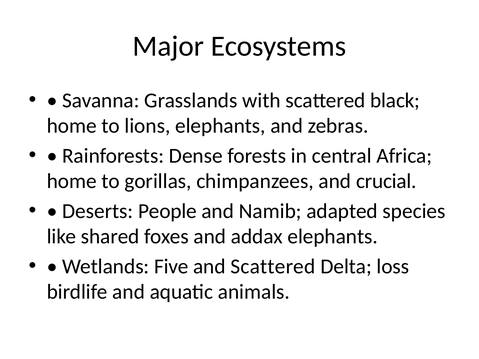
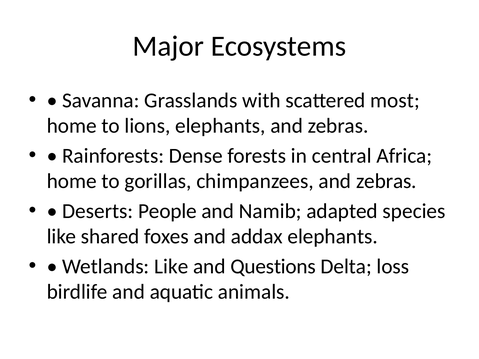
black: black -> most (395, 100)
chimpanzees and crucial: crucial -> zebras (386, 181)
Wetlands Five: Five -> Like (171, 267)
and Scattered: Scattered -> Questions (273, 267)
